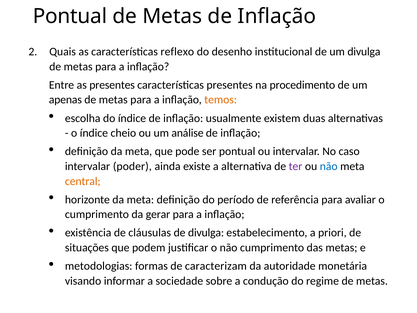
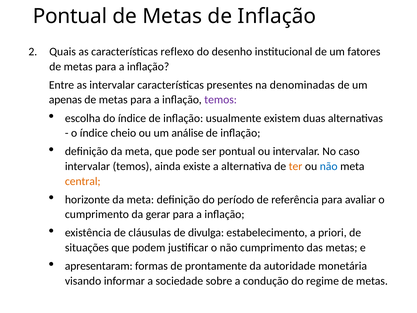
um divulga: divulga -> fatores (364, 52)
as presentes: presentes -> intervalar (112, 85)
procedimento: procedimento -> denominadas (302, 85)
temos colour: orange -> purple (221, 100)
intervalar poder: poder -> temos (132, 166)
ter colour: purple -> orange (296, 166)
metodologias: metodologias -> apresentaram (99, 266)
caracterizam: caracterizam -> prontamente (216, 266)
